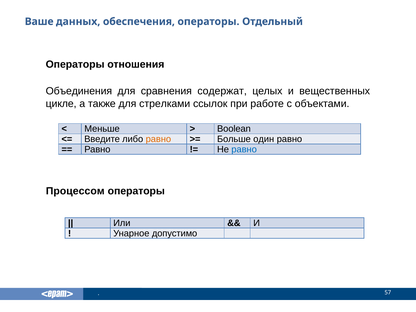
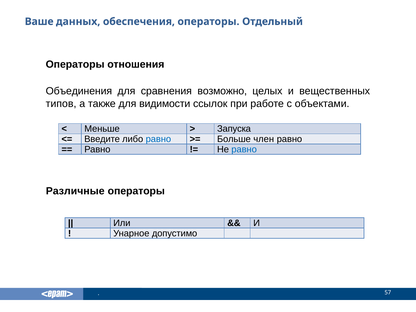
содержат: содержат -> возможно (222, 91)
цикле: цикле -> типов (61, 104)
стрелками: стрелками -> видимости (165, 104)
Boolean: Boolean -> Запуска (234, 129)
равно colour: orange -> blue (158, 139)
один: один -> член (264, 139)
Процессом: Процессом -> Различные (75, 191)
